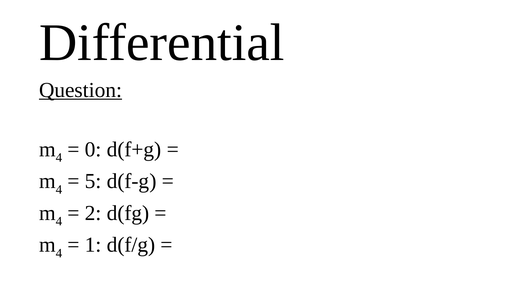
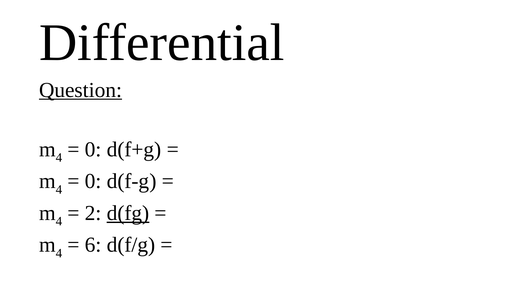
5: 5 -> 0 (93, 182)
d(fg underline: none -> present (128, 213)
1: 1 -> 6 (93, 245)
